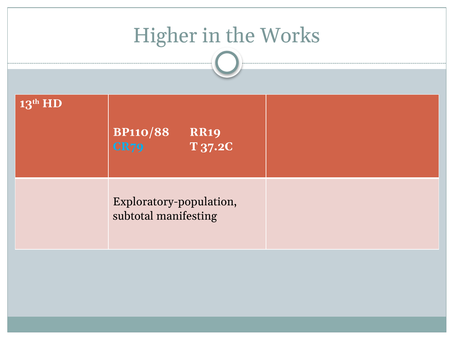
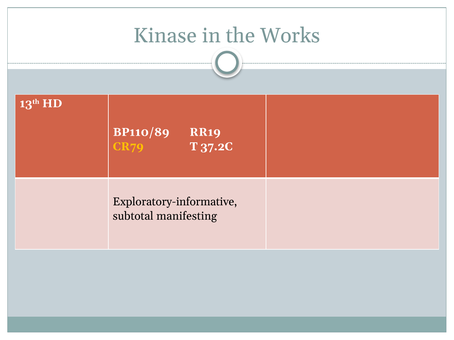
Higher: Higher -> Kinase (165, 36)
BP110/88: BP110/88 -> BP110/89 (141, 132)
CR79 colour: light blue -> yellow (128, 147)
Exploratory-population: Exploratory-population -> Exploratory-informative (175, 202)
